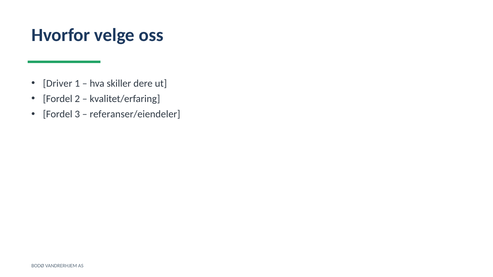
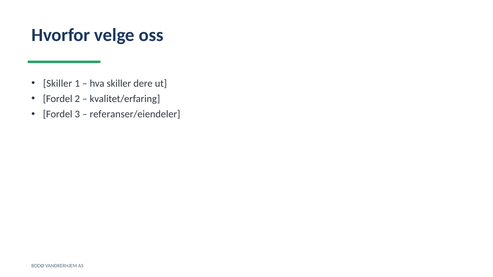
Driver: Driver -> Skiller (58, 83)
